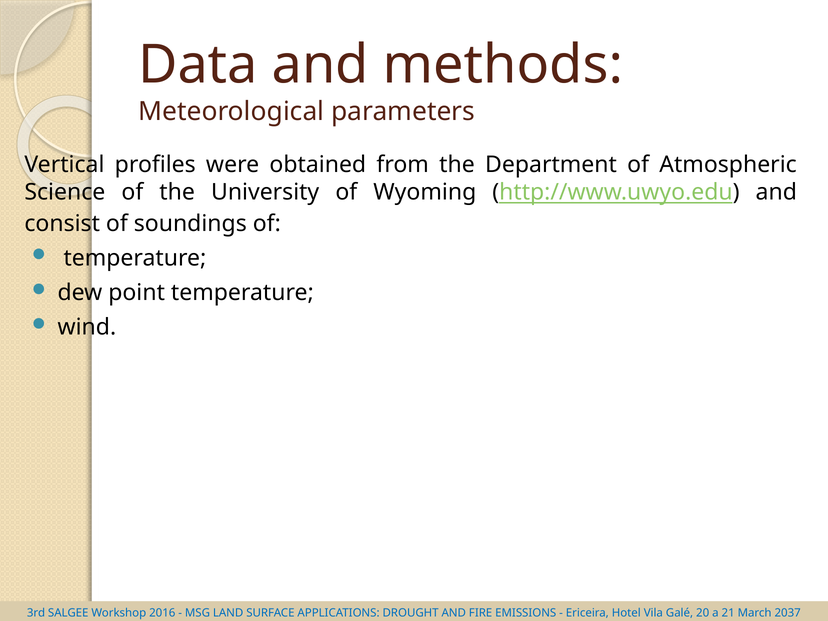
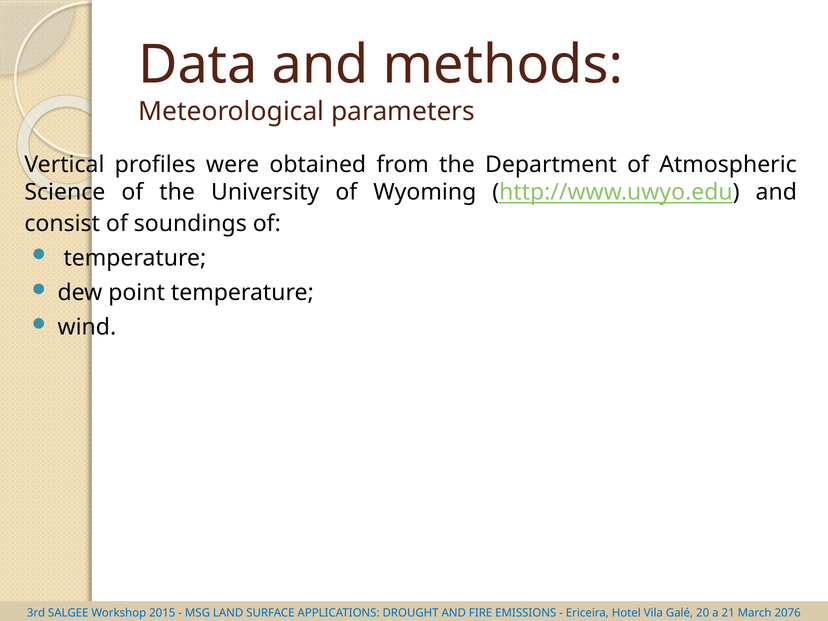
2016: 2016 -> 2015 (162, 613)
2037: 2037 -> 2076 (788, 613)
